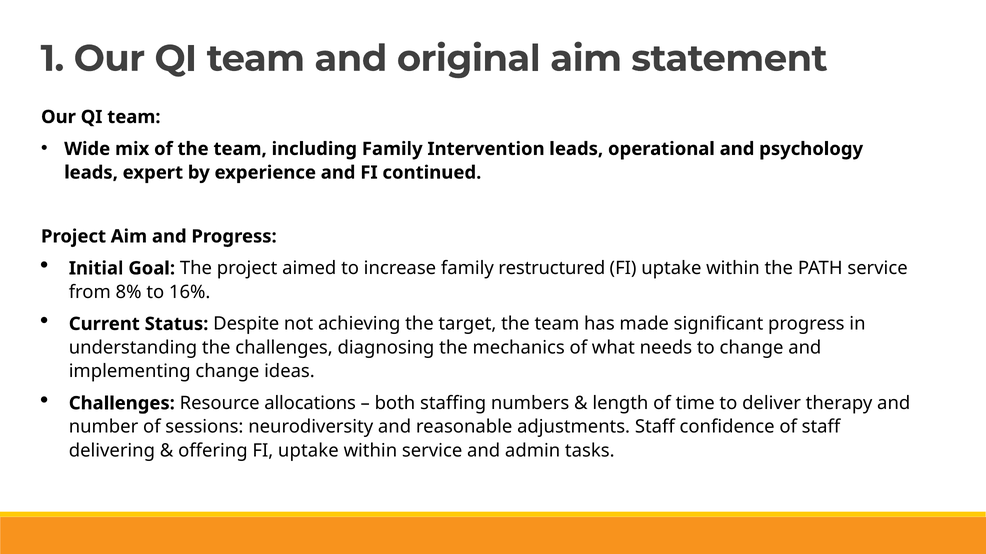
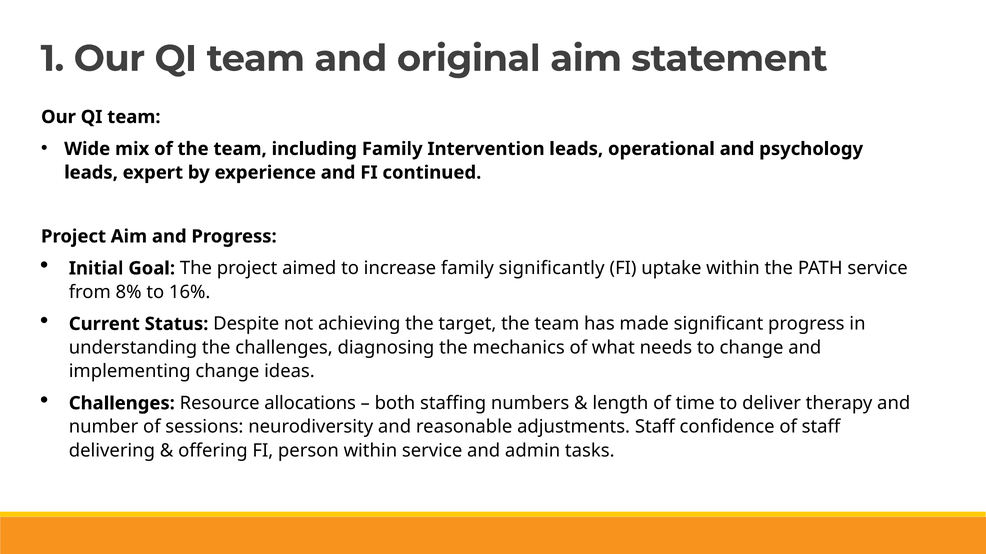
restructured: restructured -> significantly (552, 269)
offering FI uptake: uptake -> person (308, 451)
